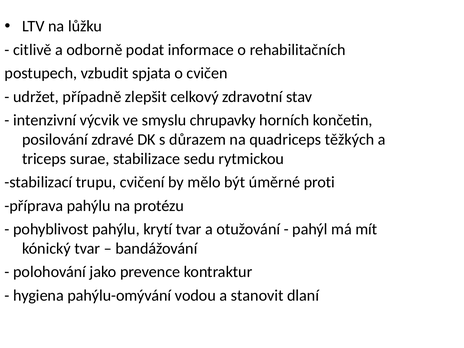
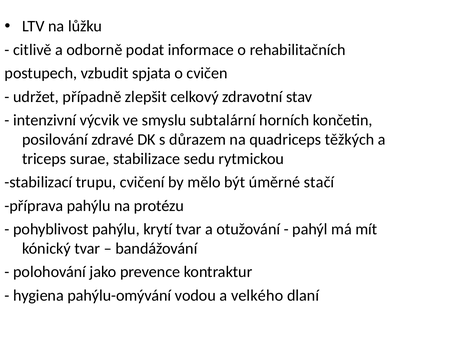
chrupavky: chrupavky -> subtalární (223, 120)
proti: proti -> stačí (319, 182)
stanovit: stanovit -> velkého (257, 295)
